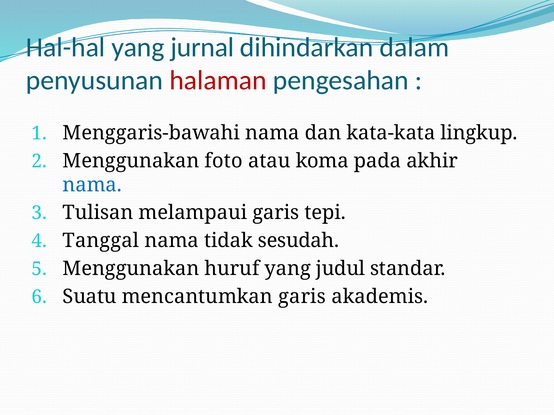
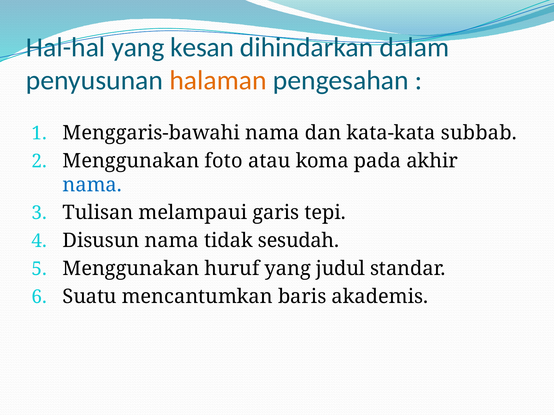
jurnal: jurnal -> kesan (202, 47)
halaman colour: red -> orange (218, 81)
lingkup: lingkup -> subbab (479, 133)
Tanggal: Tanggal -> Disusun (101, 241)
mencantumkan garis: garis -> baris (302, 297)
